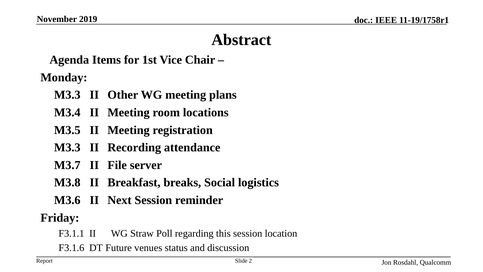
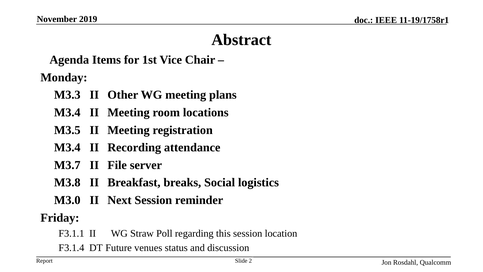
M3.3: M3.3 -> M3.4 (67, 147)
M3.6: M3.6 -> M3.0 (67, 200)
F3.1.6: F3.1.6 -> F3.1.4 (71, 248)
